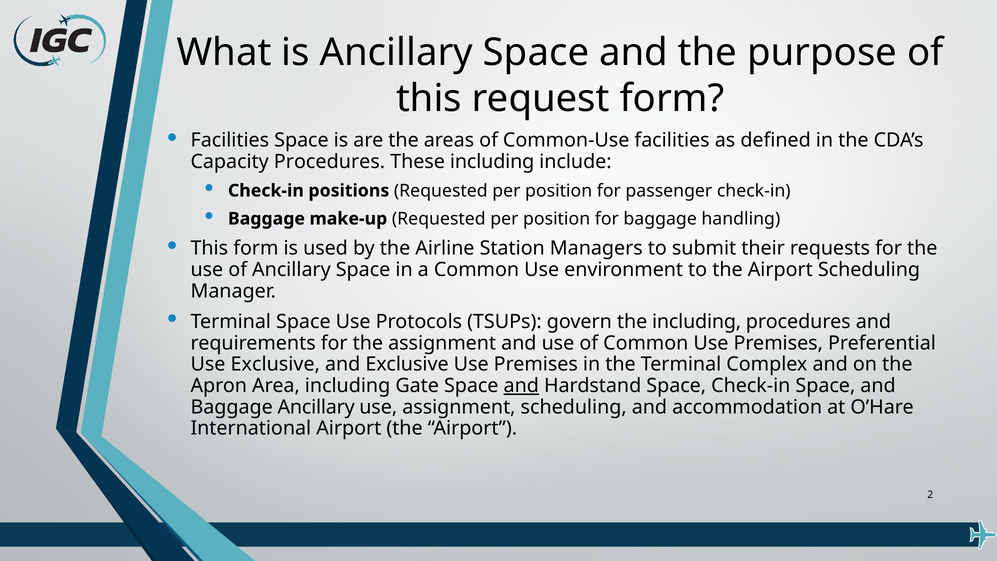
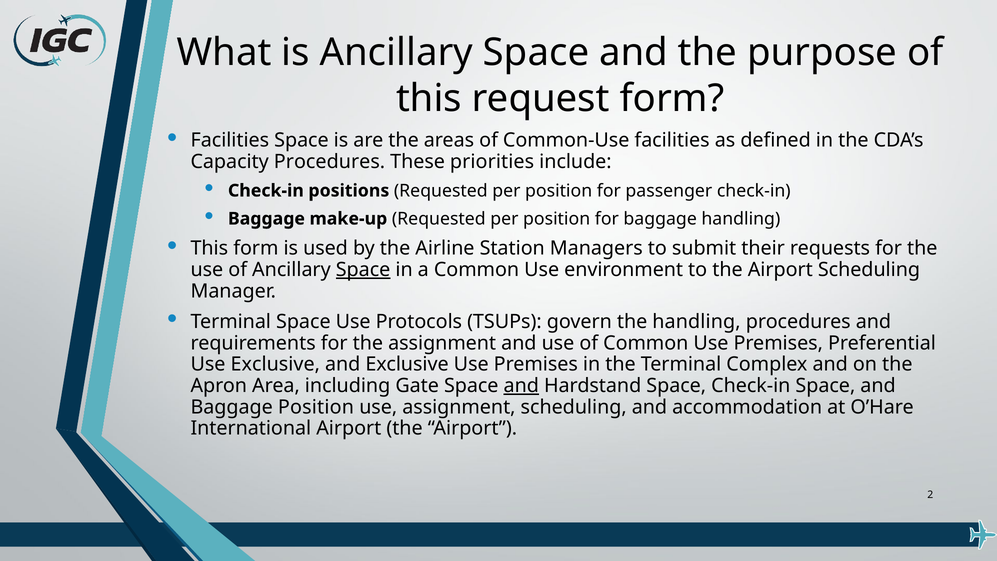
These including: including -> priorities (492, 162)
Space underline: none -> present (363, 270)
the including: including -> handling (696, 322)
Baggage Ancillary: Ancillary -> Position (316, 407)
